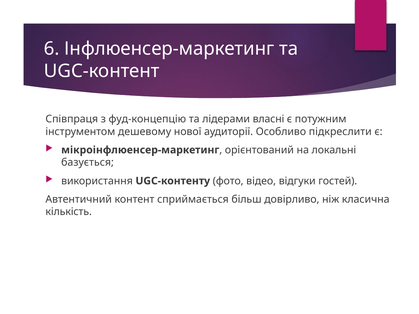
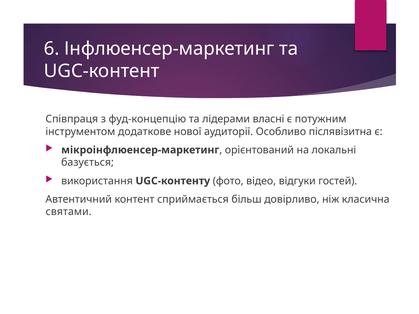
дешевому: дешевому -> додаткове (145, 132)
підкреслити: підкреслити -> післявізитна (340, 132)
кількість: кількість -> святами (69, 212)
